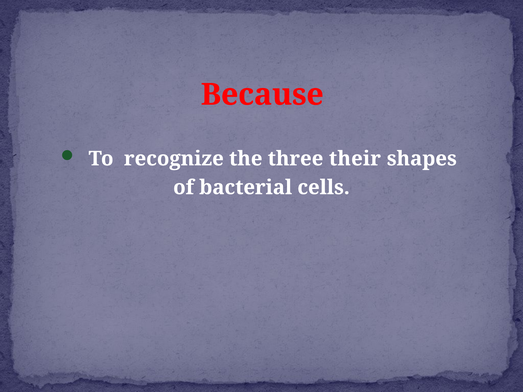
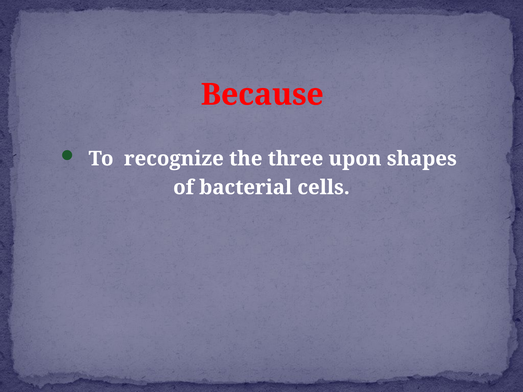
their: their -> upon (355, 159)
